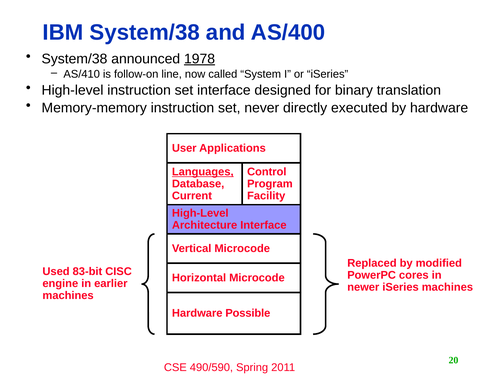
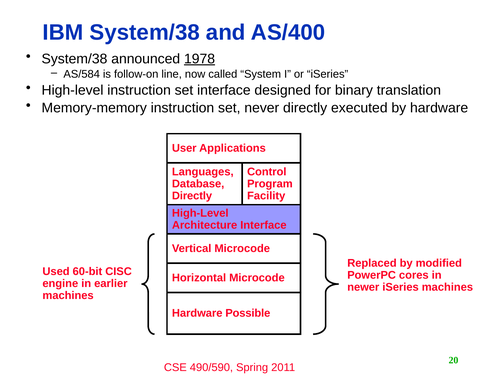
AS/410: AS/410 -> AS/584 (82, 74)
Languages underline: present -> none (203, 172)
Current: Current -> Directly (192, 196)
83-bit: 83-bit -> 60-bit (87, 271)
